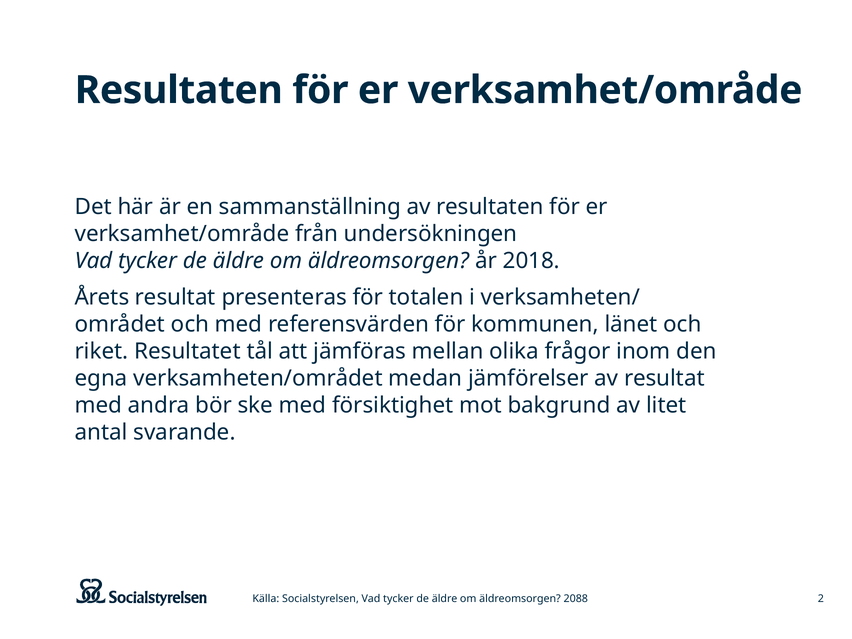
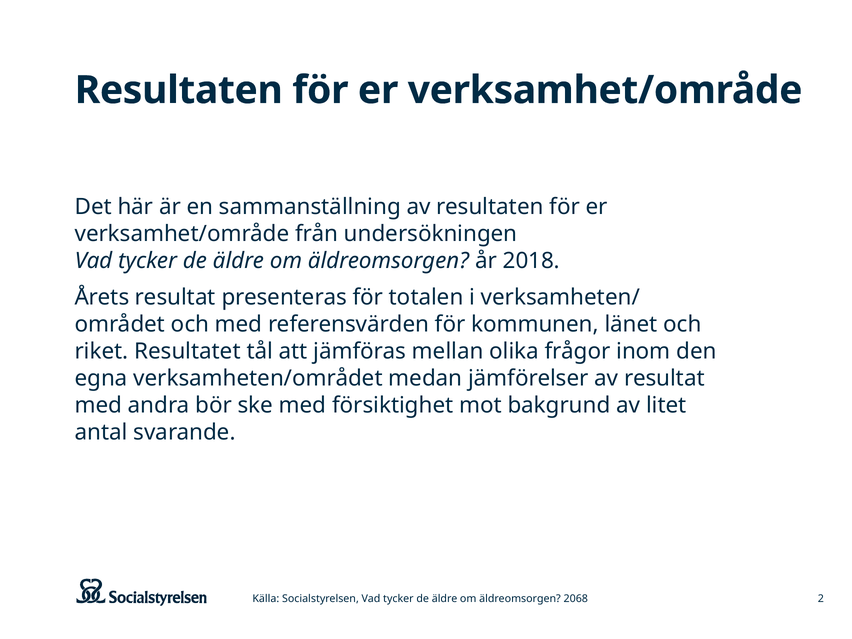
2088: 2088 -> 2068 (576, 599)
